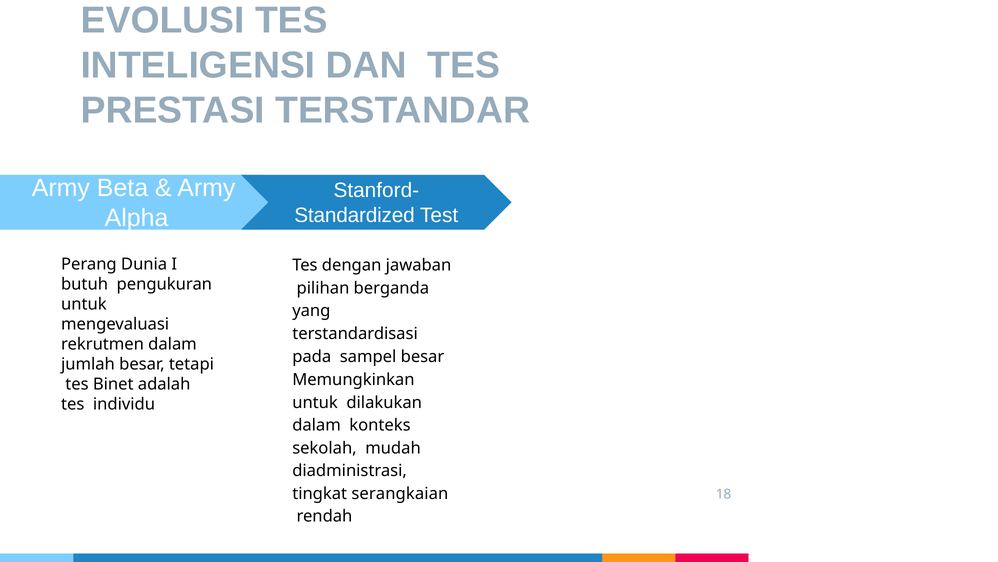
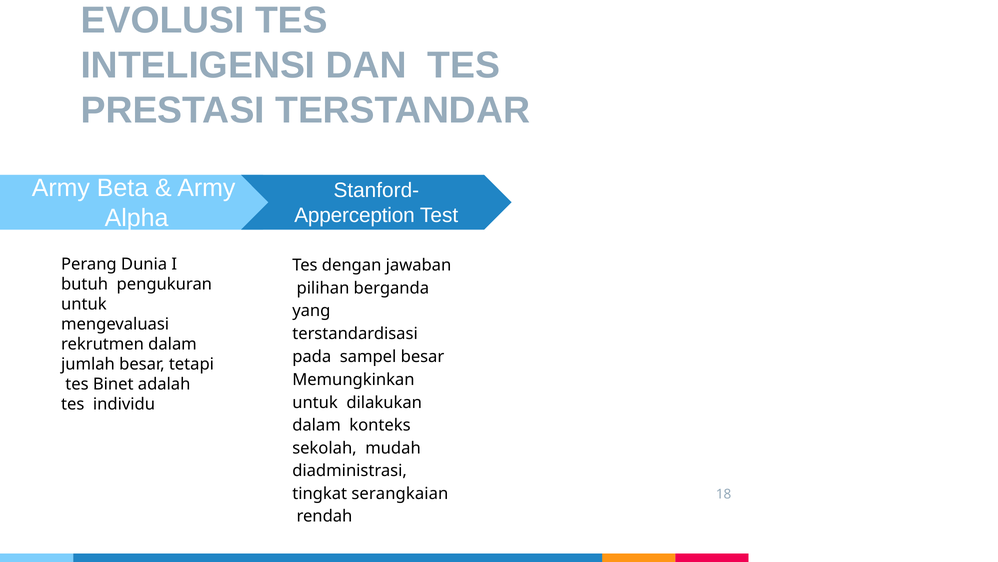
Standardized: Standardized -> Apperception (355, 215)
